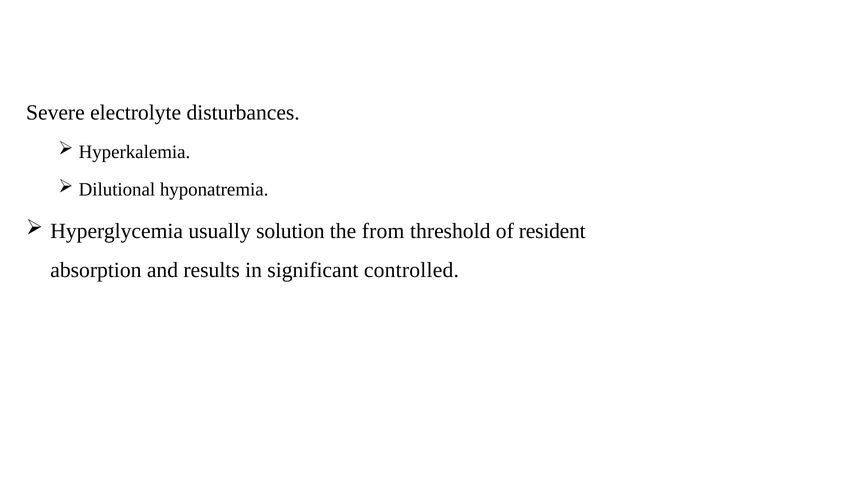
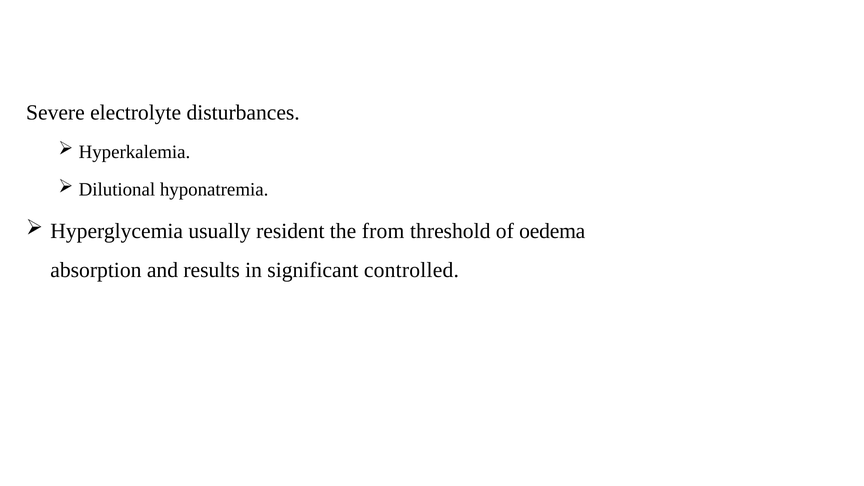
solution: solution -> resident (290, 231)
resident: resident -> oedema (552, 231)
